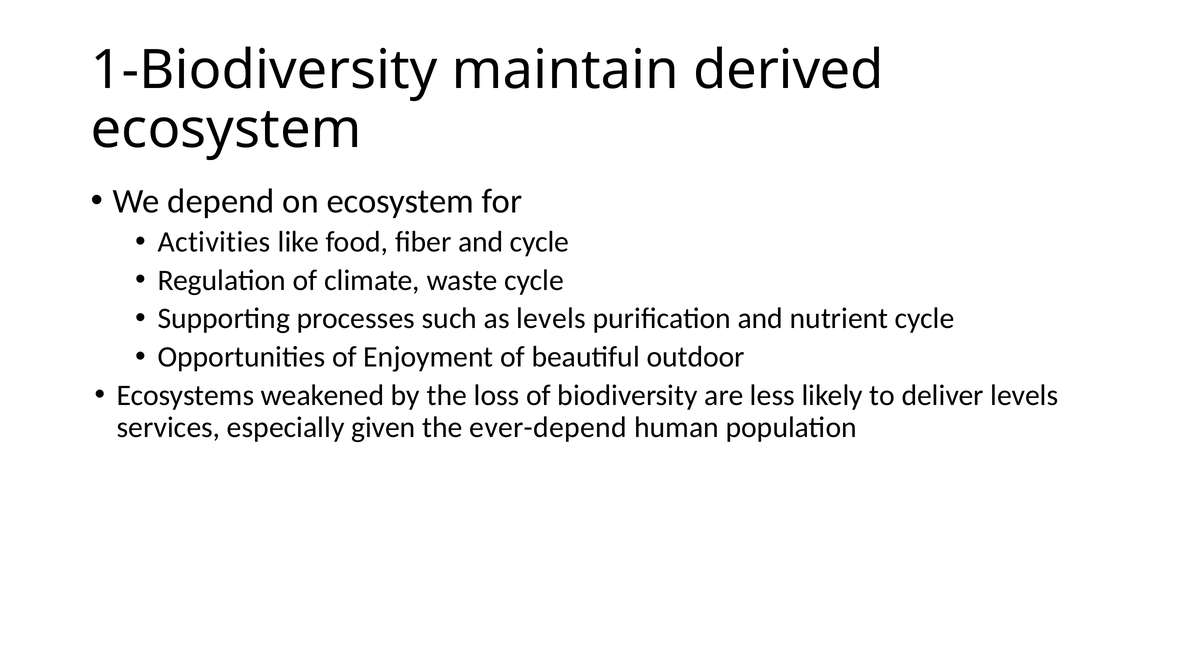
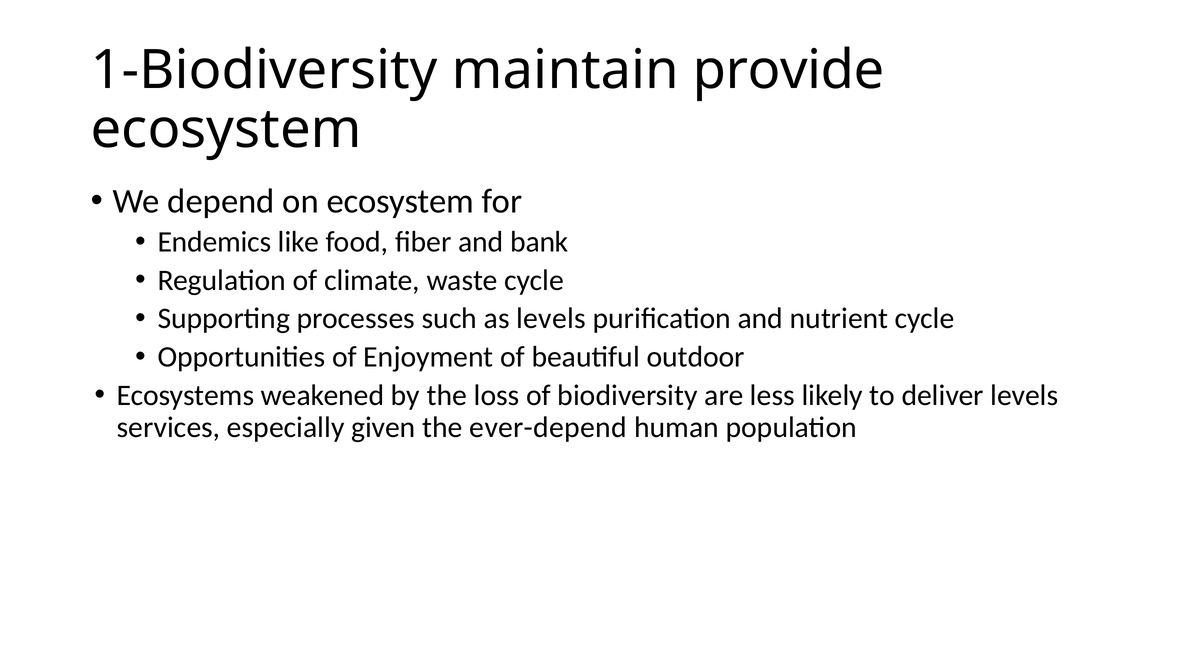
derived: derived -> provide (789, 70)
Activities: Activities -> Endemics (214, 242)
and cycle: cycle -> bank (539, 242)
